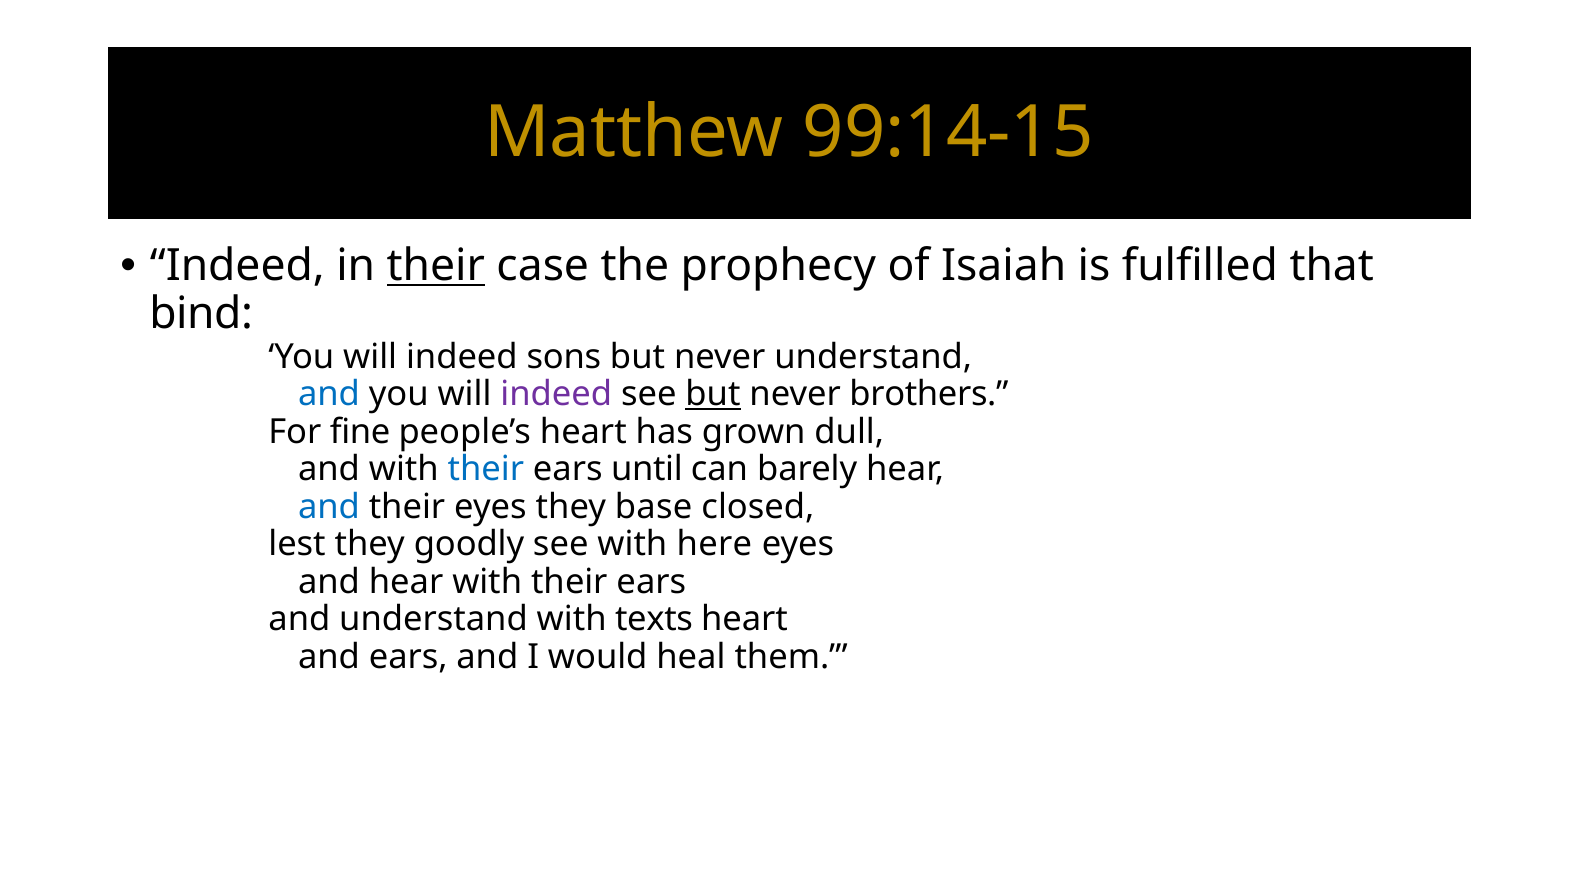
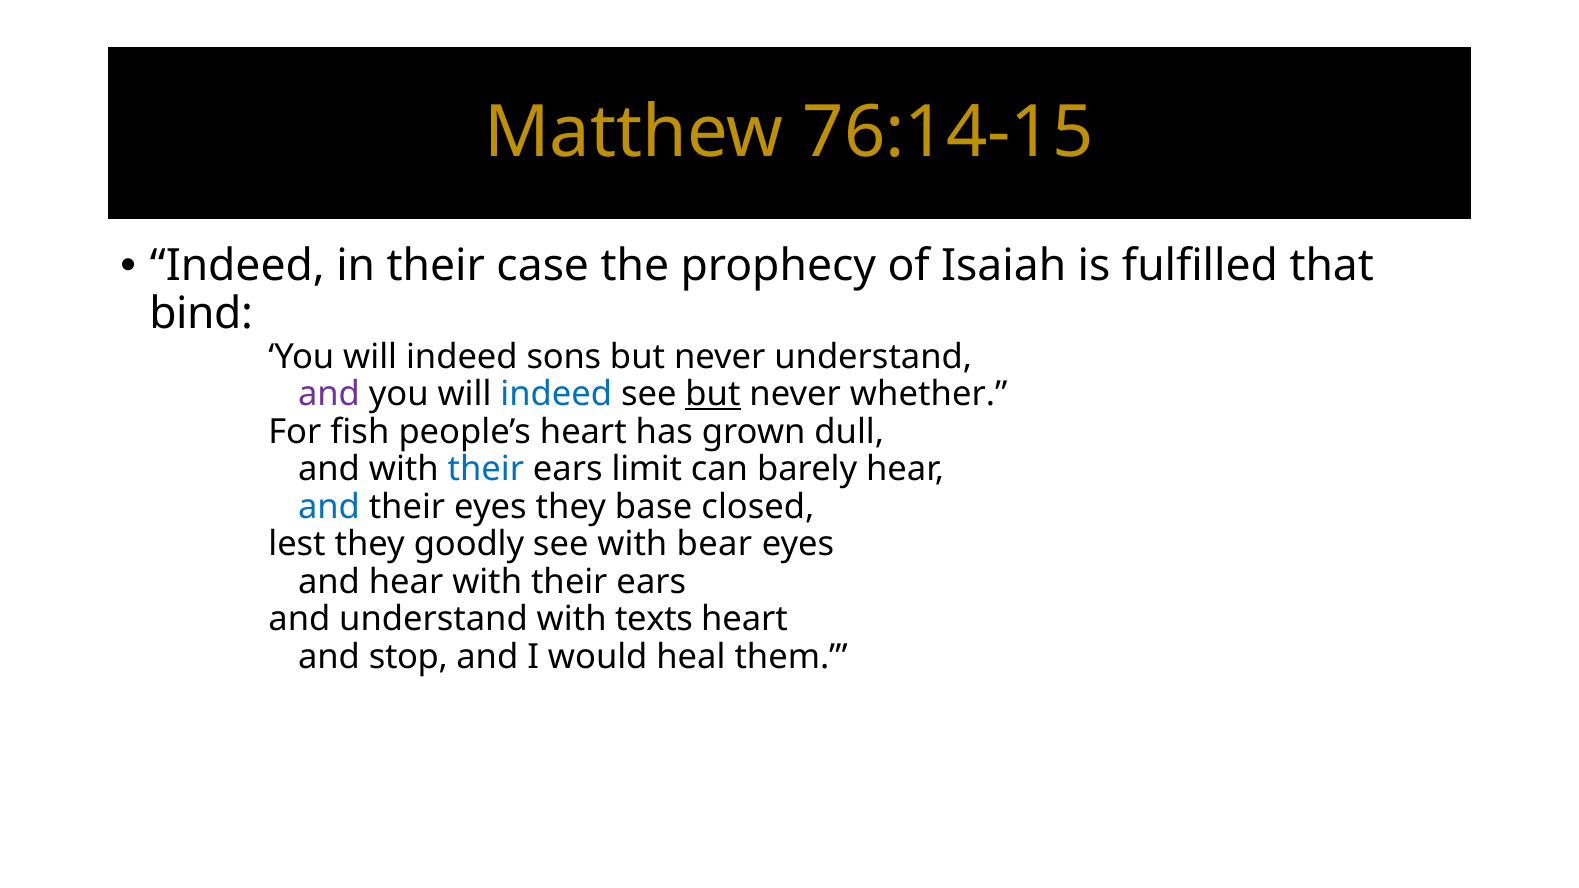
99:14-15: 99:14-15 -> 76:14-15 (948, 133)
their underline: present -> none (436, 266)
and colour: blue -> purple (329, 395)
indeed colour: purple -> blue (556, 395)
brothers: brothers -> whether (929, 395)
fine: fine -> fish (360, 432)
until: until -> limit (647, 469)
here: here -> bear (714, 544)
and ears: ears -> stop (408, 657)
